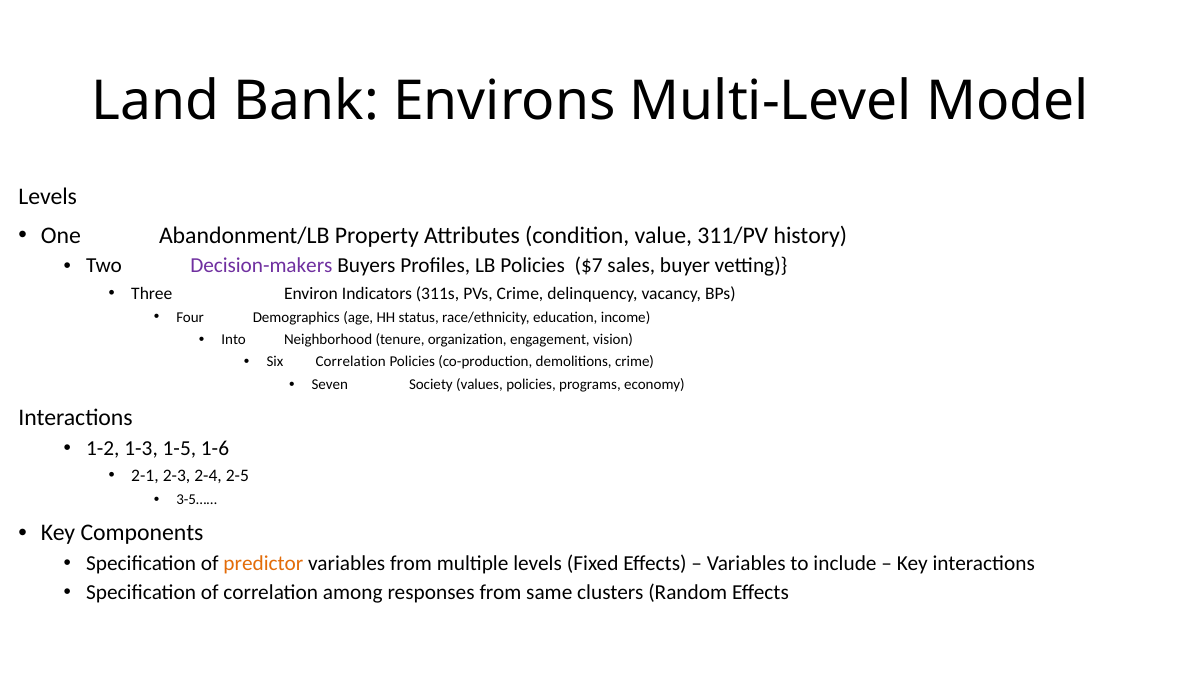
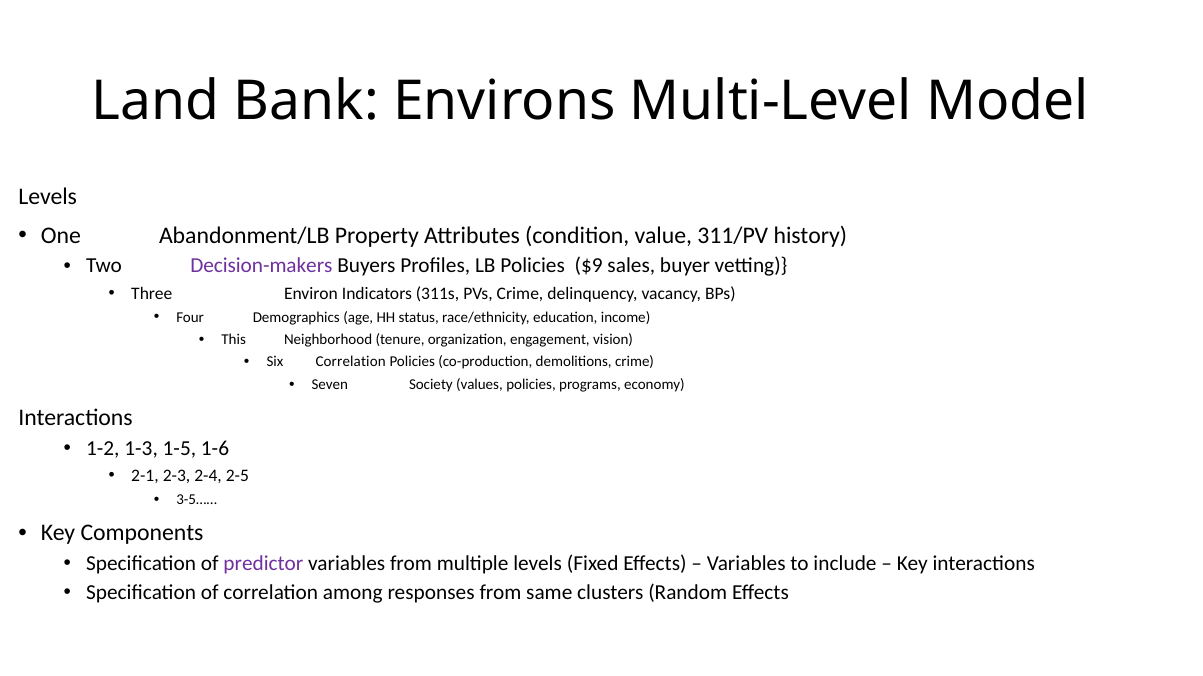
$7: $7 -> $9 (589, 266)
Into: Into -> This (234, 340)
predictor colour: orange -> purple (263, 564)
